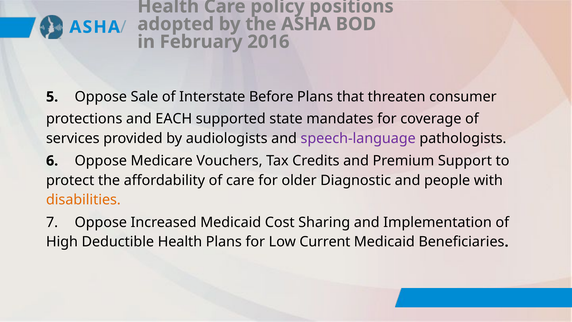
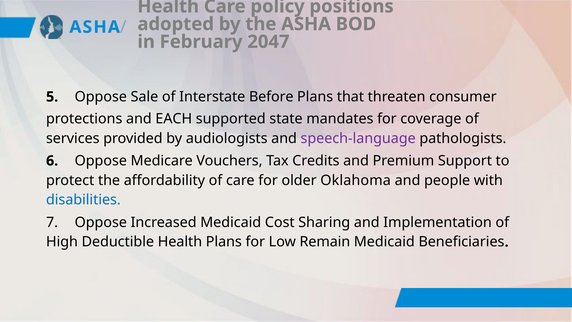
2016: 2016 -> 2047 (268, 42)
Diagnostic: Diagnostic -> Oklahoma (356, 180)
disabilities colour: orange -> blue (83, 200)
Current: Current -> Remain (325, 242)
